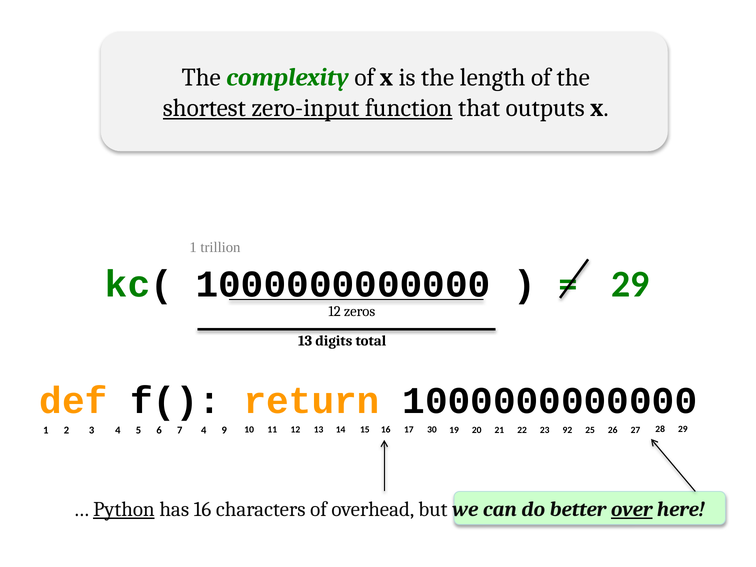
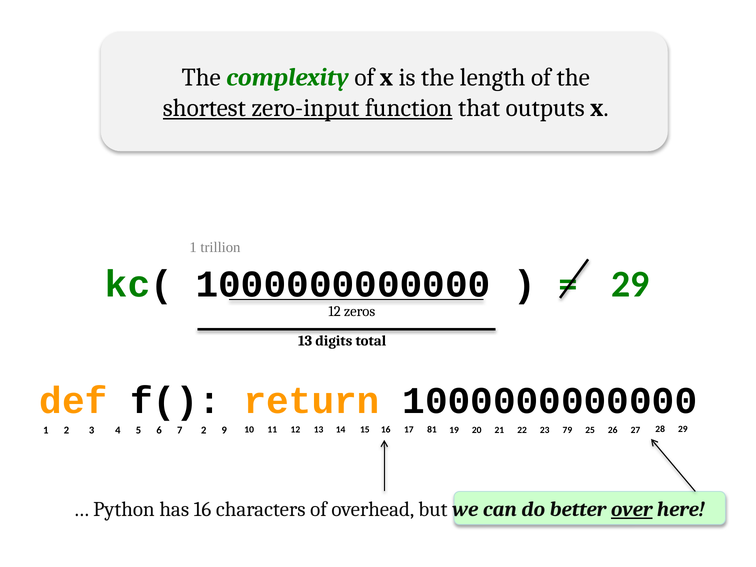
6 4: 4 -> 2 (204, 430)
30: 30 -> 81 (432, 430)
92: 92 -> 79 (567, 430)
Python underline: present -> none (124, 509)
